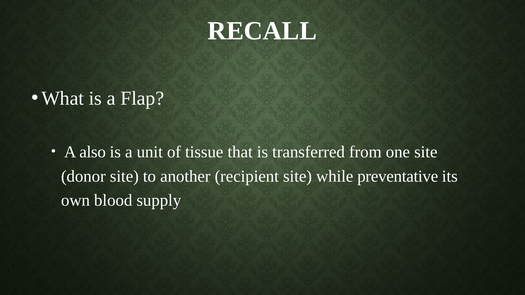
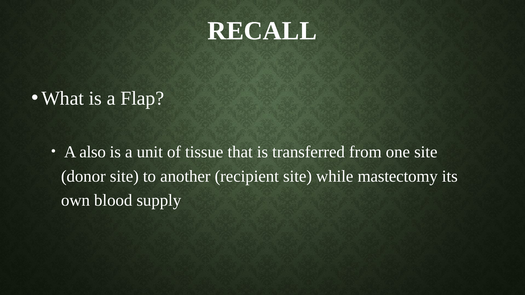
preventative: preventative -> mastectomy (398, 176)
